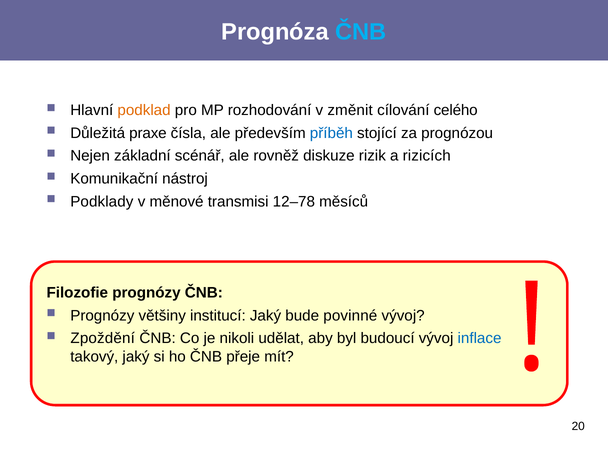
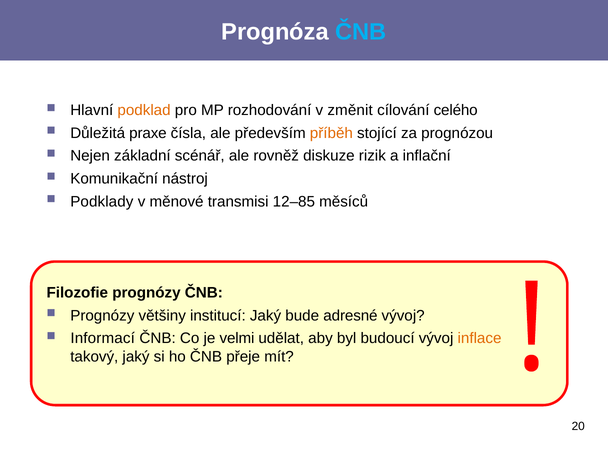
příběh colour: blue -> orange (331, 133)
rizicích: rizicích -> inflační (427, 156)
12–78: 12–78 -> 12–85 (294, 202)
povinné: povinné -> adresné (350, 316)
Zpoždění: Zpoždění -> Informací (103, 338)
nikoli: nikoli -> velmi (237, 338)
inflace colour: blue -> orange (480, 338)
